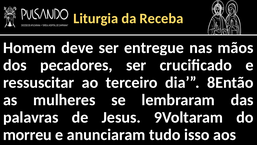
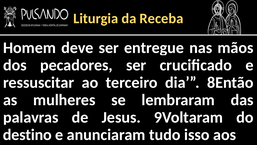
morreu: morreu -> destino (27, 134)
